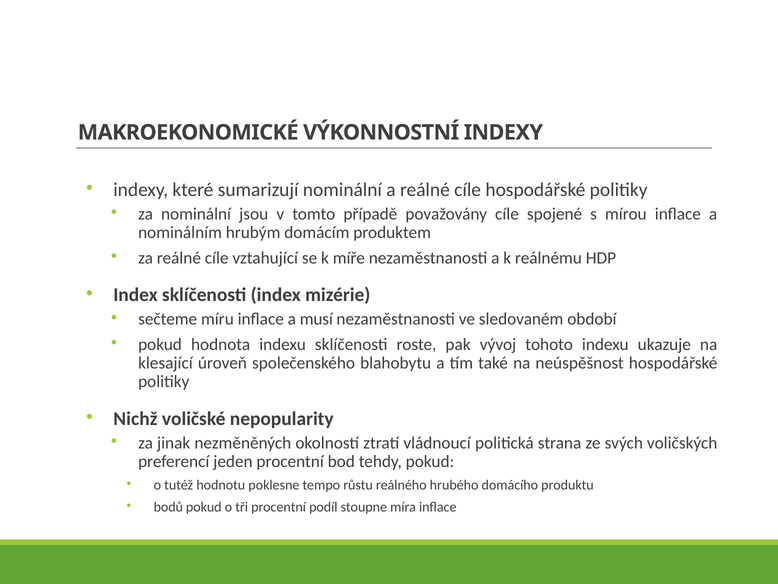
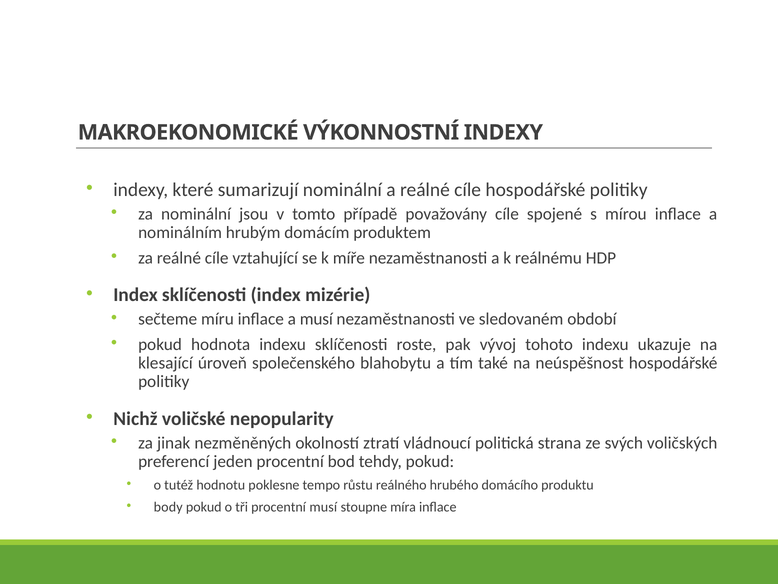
bodů: bodů -> body (168, 506)
procentní podíl: podíl -> musí (323, 506)
